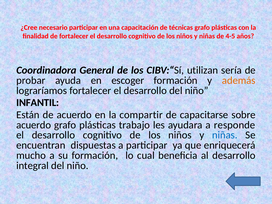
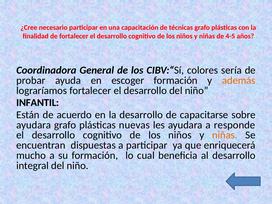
utilizan: utilizan -> colores (203, 70)
la compartir: compartir -> desarrollo (141, 115)
acuerdo: acuerdo -> ayudara (34, 125)
trabajo: trabajo -> nuevas (134, 125)
niñas colour: blue -> orange (225, 135)
